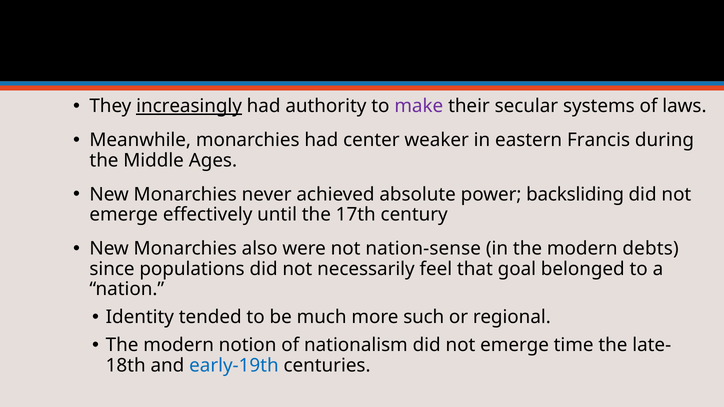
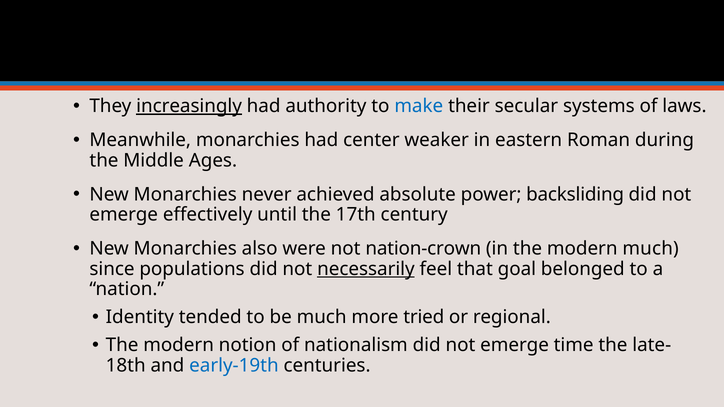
make colour: purple -> blue (419, 106)
Francis: Francis -> Roman (599, 140)
nation-sense: nation-sense -> nation-crown (423, 249)
modern debts: debts -> much (651, 249)
necessarily underline: none -> present (366, 269)
such: such -> tried (424, 317)
